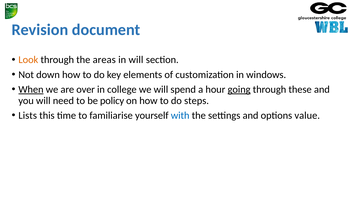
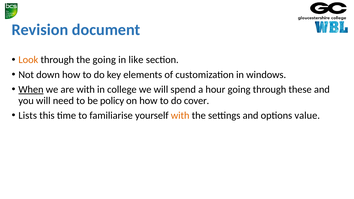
the areas: areas -> going (104, 60)
in will: will -> like (136, 60)
are over: over -> with (86, 90)
going underline: present -> none (239, 90)
steps: steps -> cover (197, 101)
with colour: blue -> orange (180, 116)
